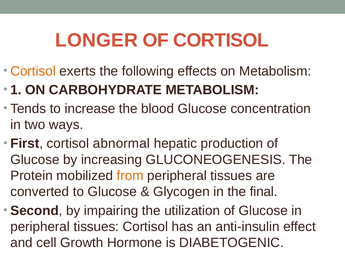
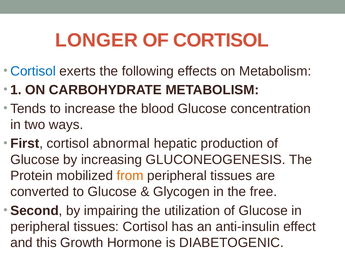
Cortisol colour: orange -> blue (33, 71)
final: final -> free (264, 192)
cell: cell -> this (46, 243)
